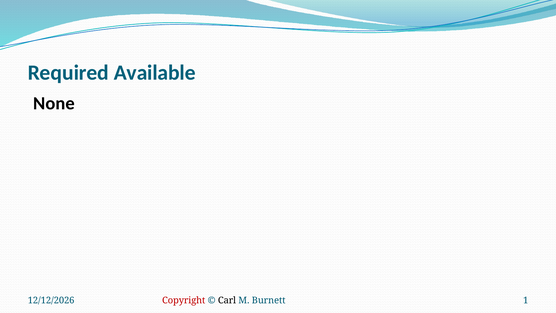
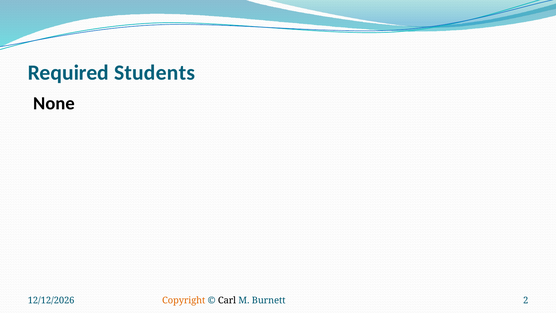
Available: Available -> Students (155, 73)
Copyright colour: red -> orange (184, 300)
1: 1 -> 2 (526, 300)
